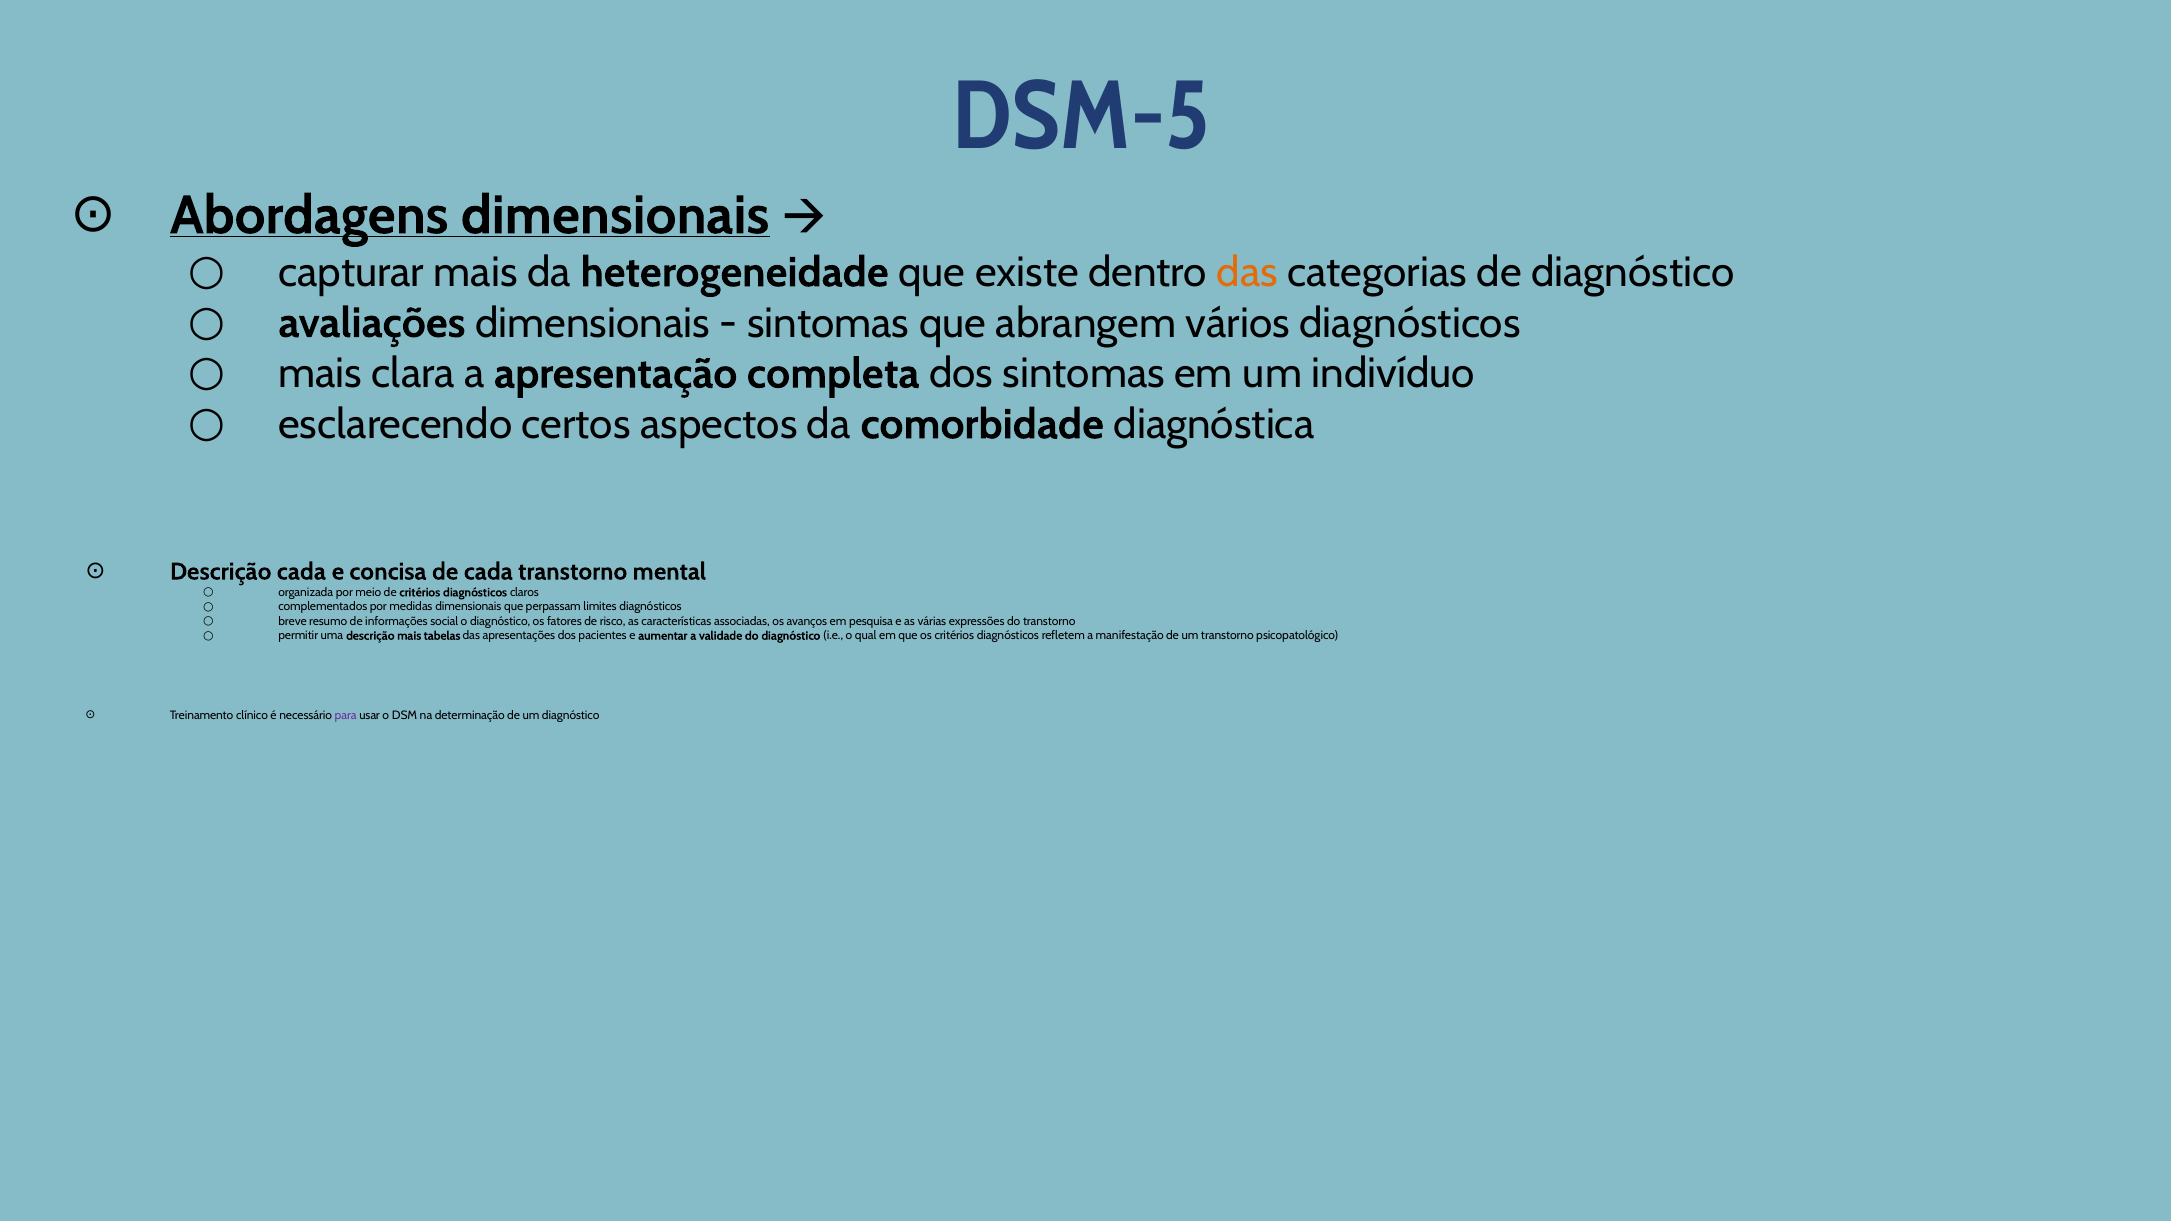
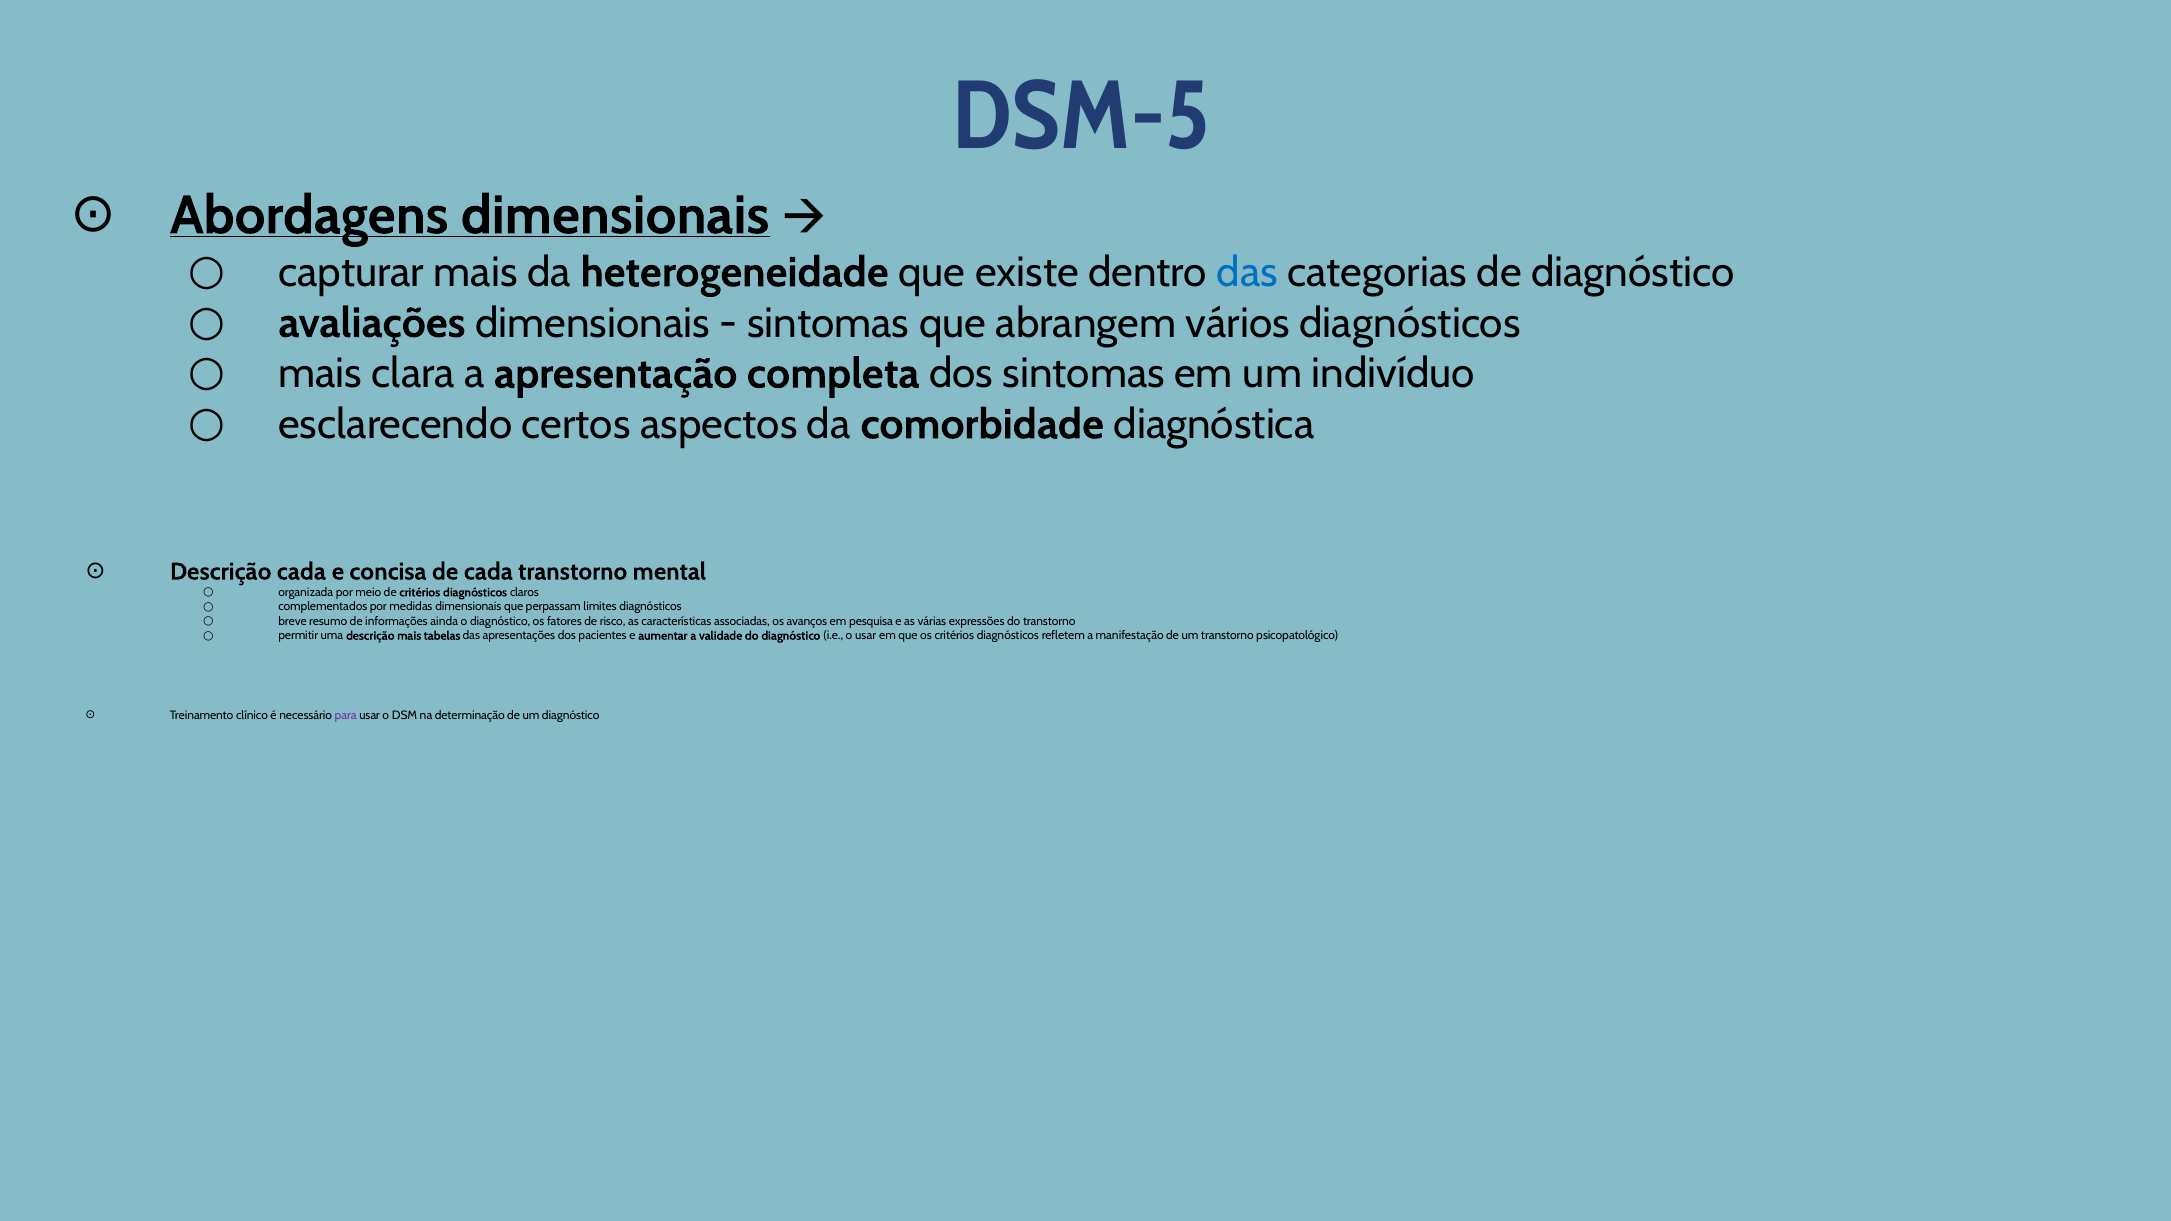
das colour: orange -> blue (1248, 272)
social: social -> ainda (444, 621)
o qual: qual -> usar (866, 636)
